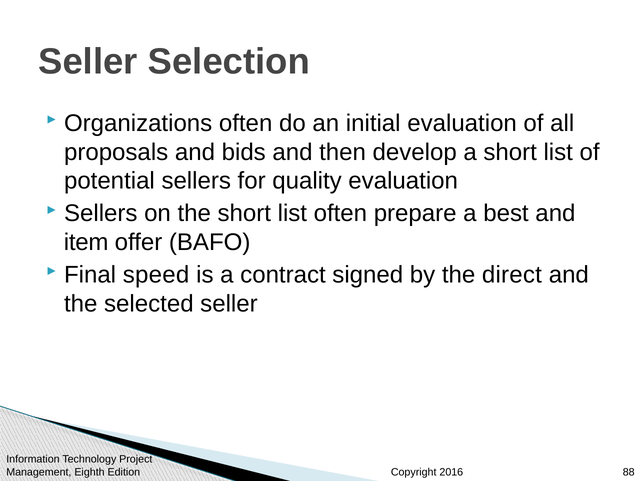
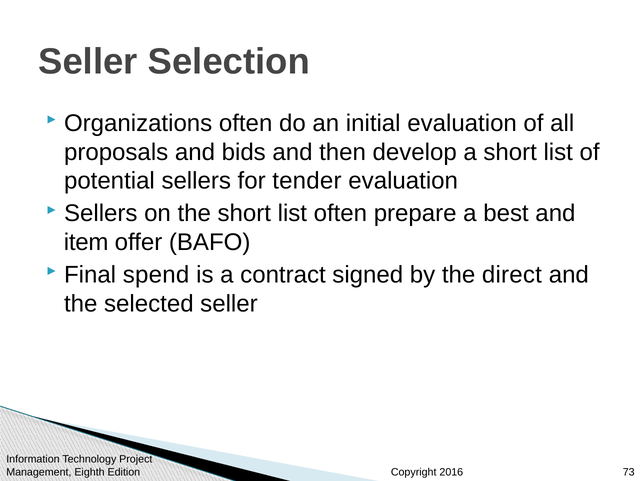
quality: quality -> tender (307, 181)
speed: speed -> spend (156, 275)
88: 88 -> 73 (629, 472)
